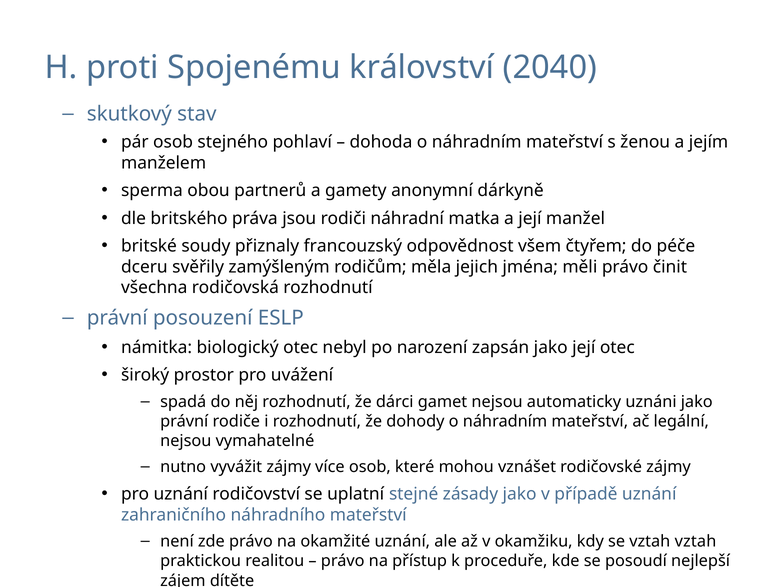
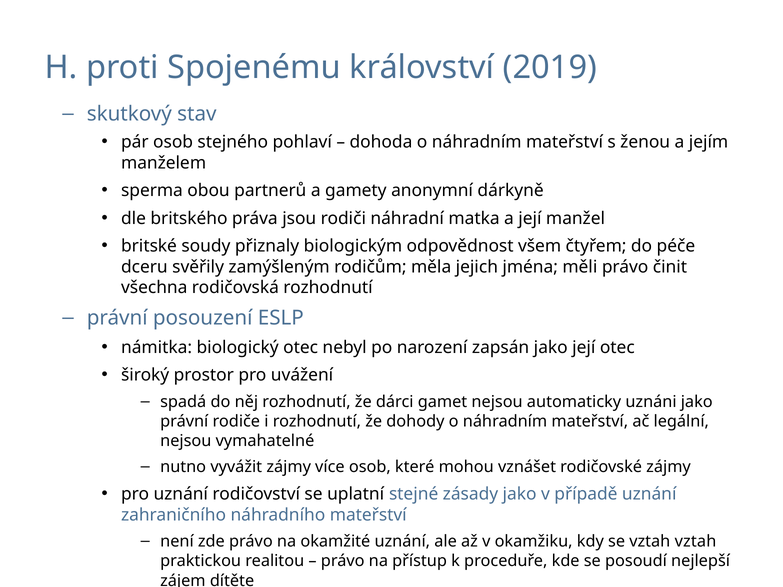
2040: 2040 -> 2019 (550, 67)
francouzský: francouzský -> biologickým (353, 246)
